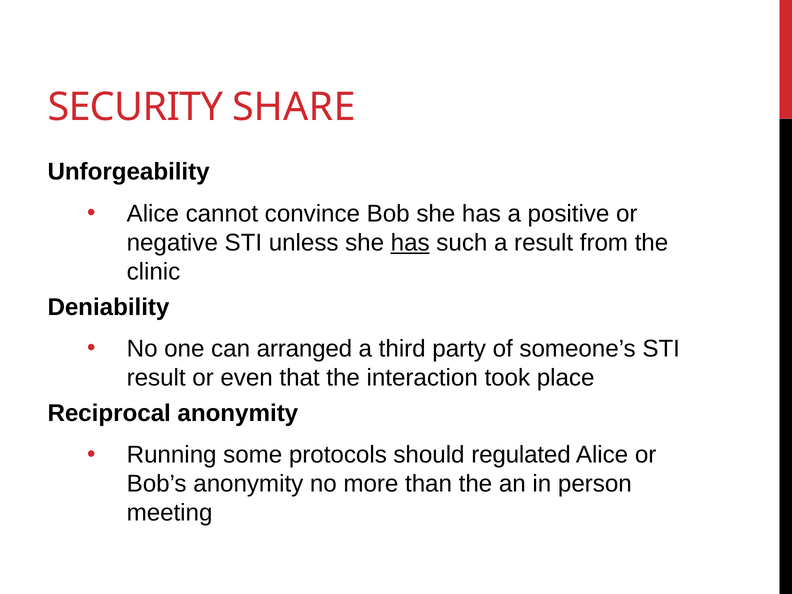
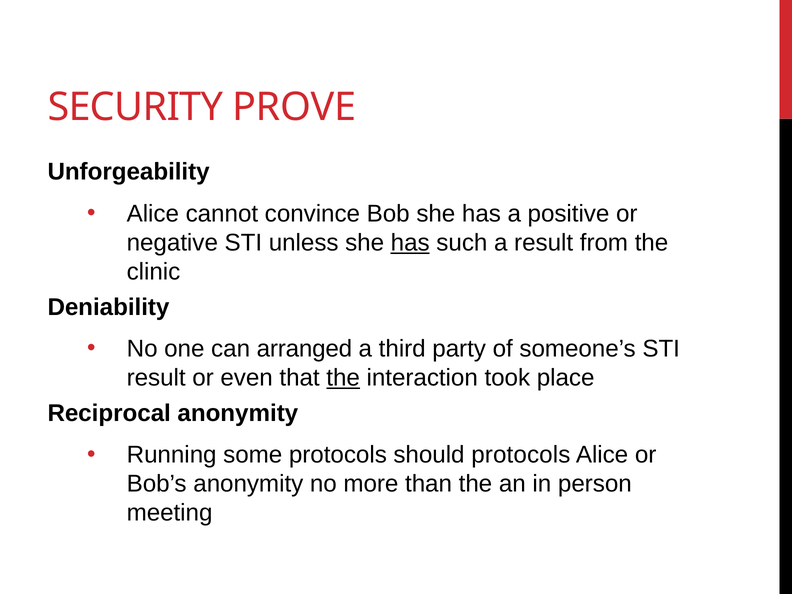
SHARE: SHARE -> PROVE (294, 107)
the underline: none -> present (343, 378)
should regulated: regulated -> protocols (521, 455)
